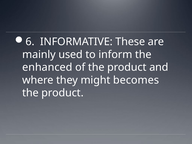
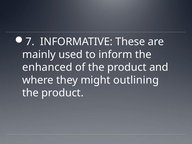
6: 6 -> 7 (30, 42)
becomes: becomes -> outlining (136, 80)
